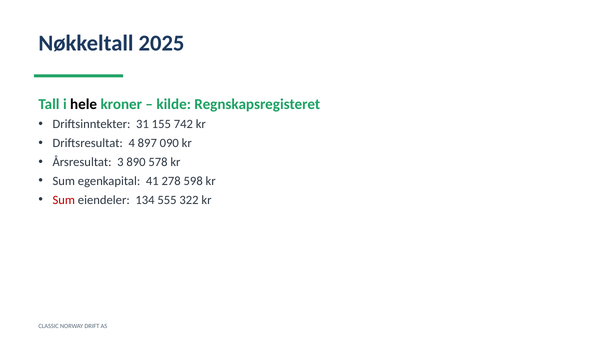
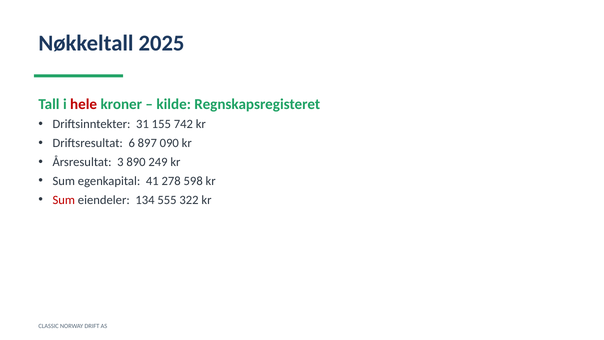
hele colour: black -> red (84, 104)
4: 4 -> 6 (132, 143)
578: 578 -> 249 (158, 162)
